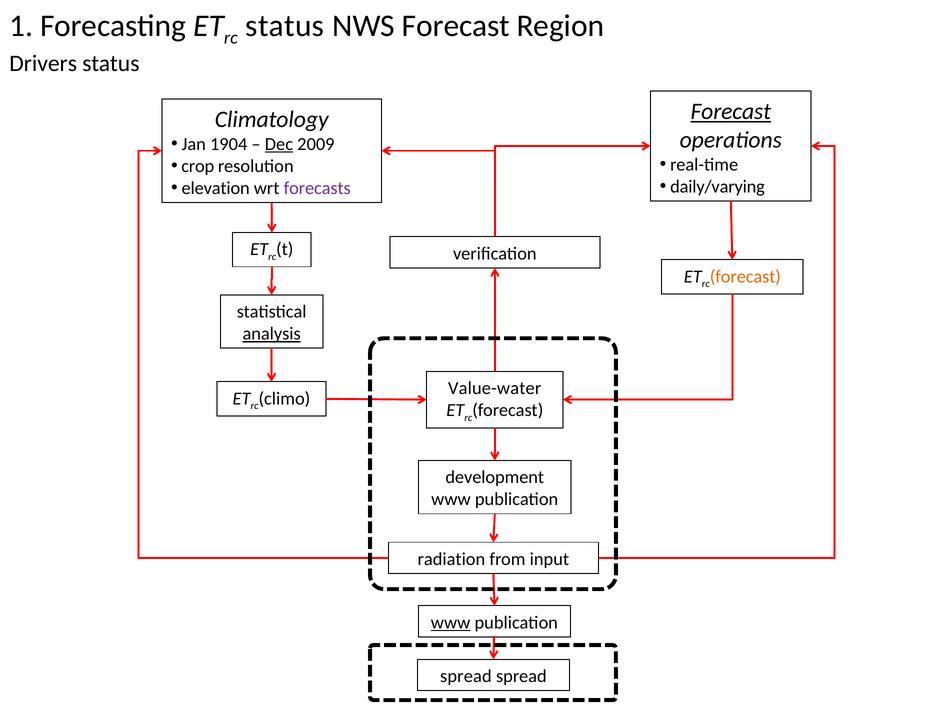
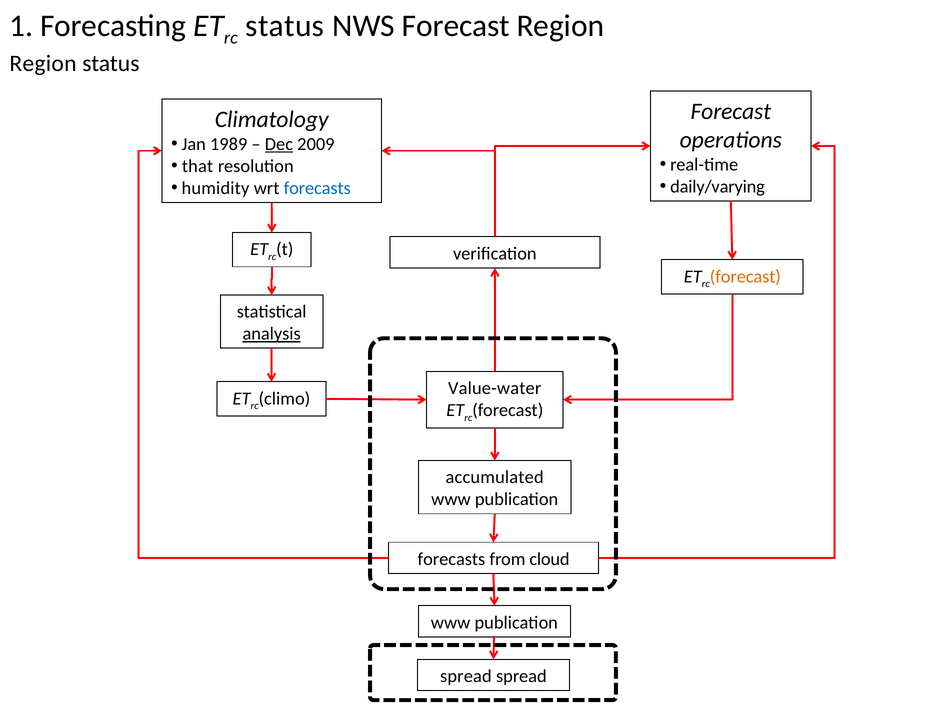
Drivers: Drivers -> Region (43, 63)
Forecast underline: present -> none (731, 112)
1904: 1904 -> 1989 (229, 144)
crop: crop -> that (198, 166)
elevation: elevation -> humidity (215, 188)
forecasts colour: purple -> blue (317, 188)
development: development -> accumulated (495, 478)
radiation: radiation -> forecasts (451, 560)
input: input -> cloud (549, 560)
www underline: present -> none (451, 623)
